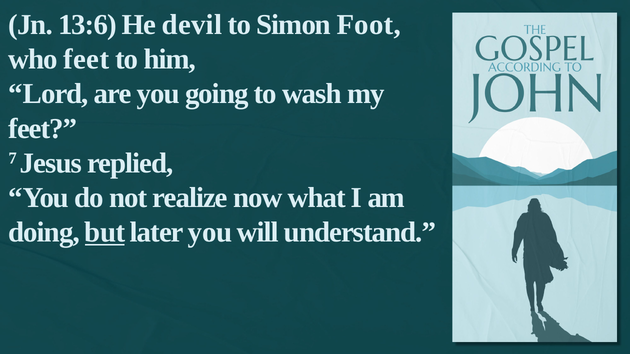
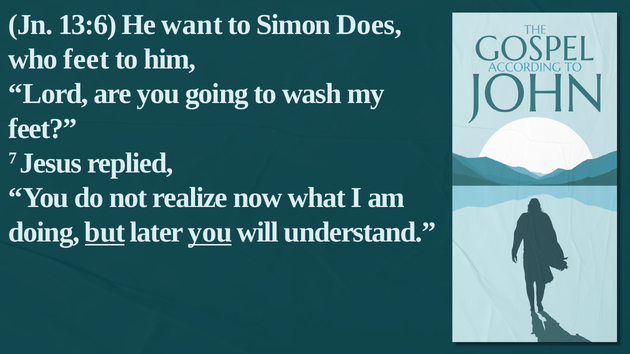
devil: devil -> want (192, 25)
Foot: Foot -> Does (369, 25)
you underline: none -> present (210, 233)
